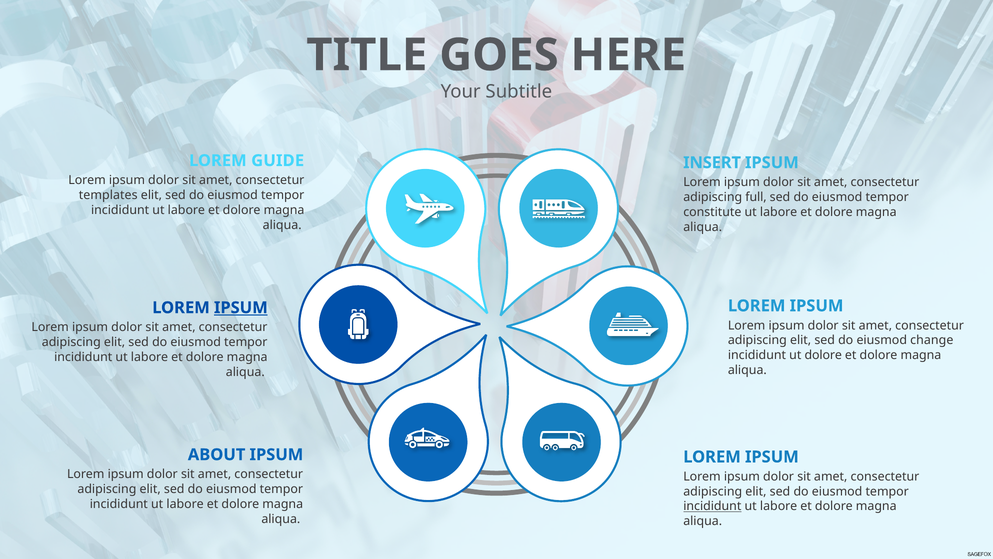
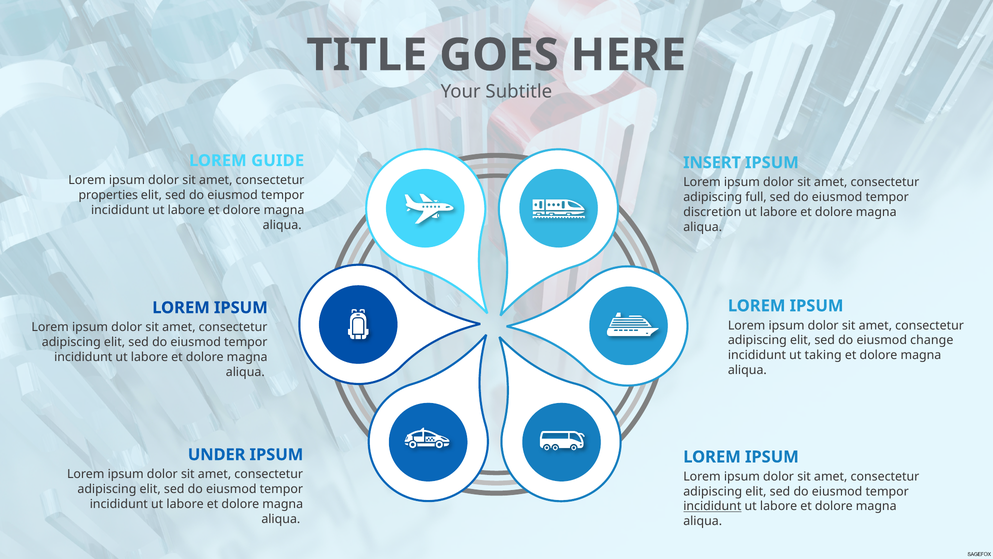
templates: templates -> properties (108, 195)
constitute: constitute -> discretion (712, 212)
IPSUM underline: present -> none (241, 307)
ut dolore: dolore -> taking (823, 355)
ABOUT: ABOUT -> UNDER (217, 454)
